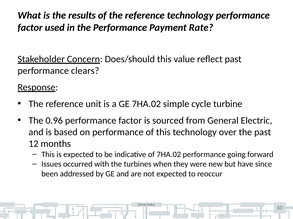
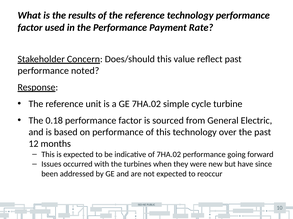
clears: clears -> noted (85, 71)
0.96: 0.96 -> 0.18 (54, 121)
